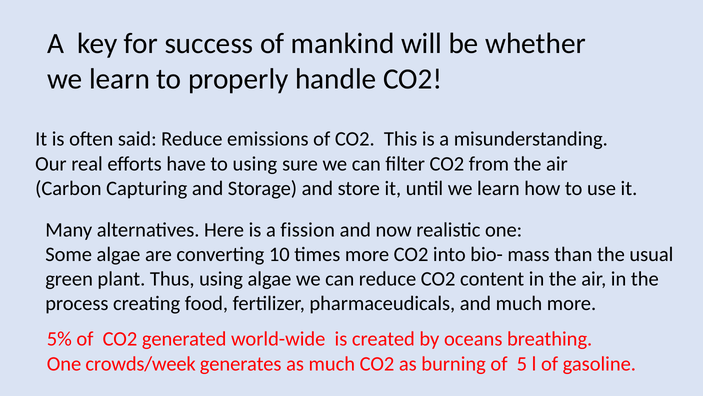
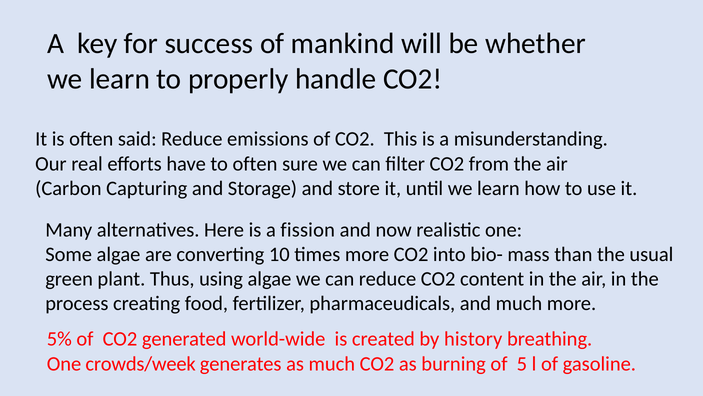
to using: using -> often (255, 164)
oceans: oceans -> history (473, 339)
